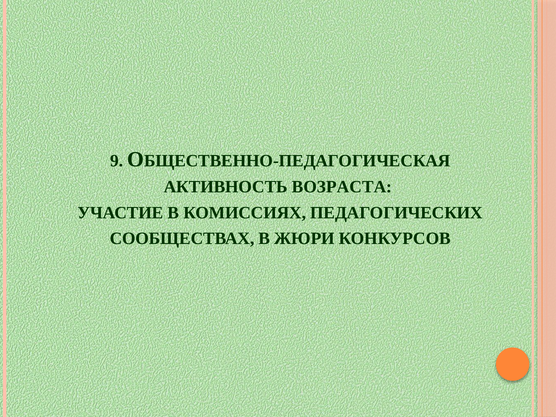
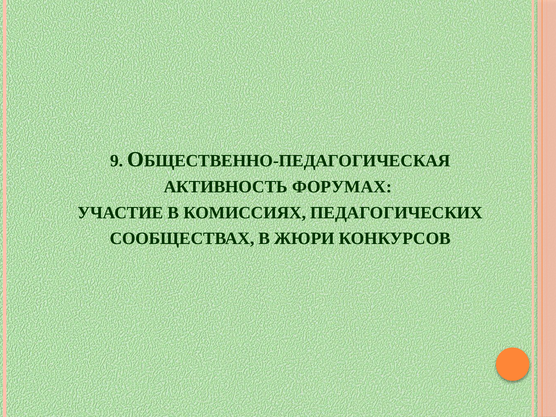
ВОЗРАСТА: ВОЗРАСТА -> ФОРУМАХ (342, 187)
